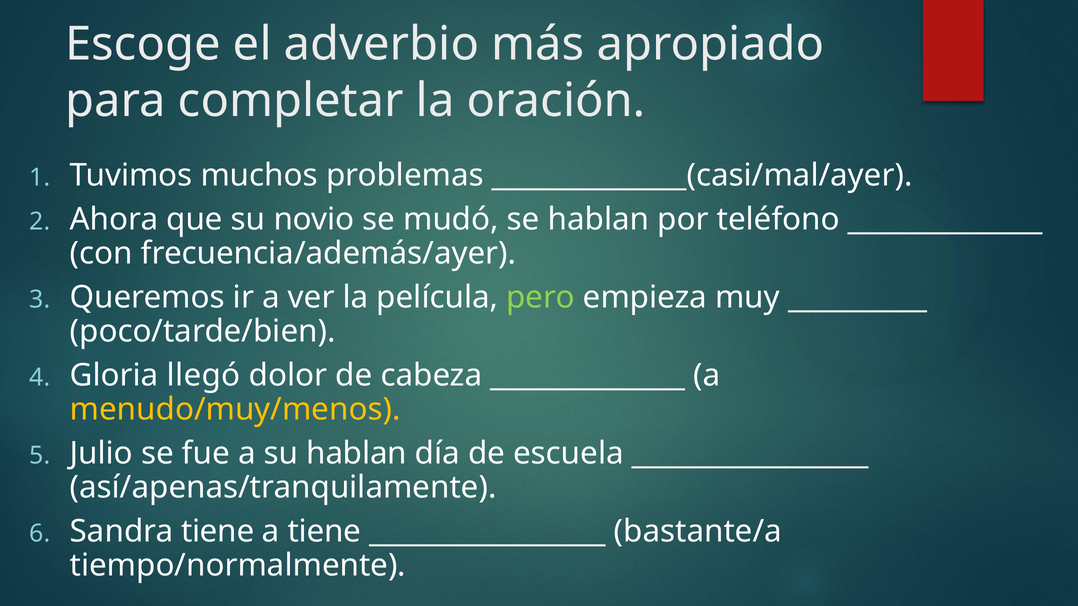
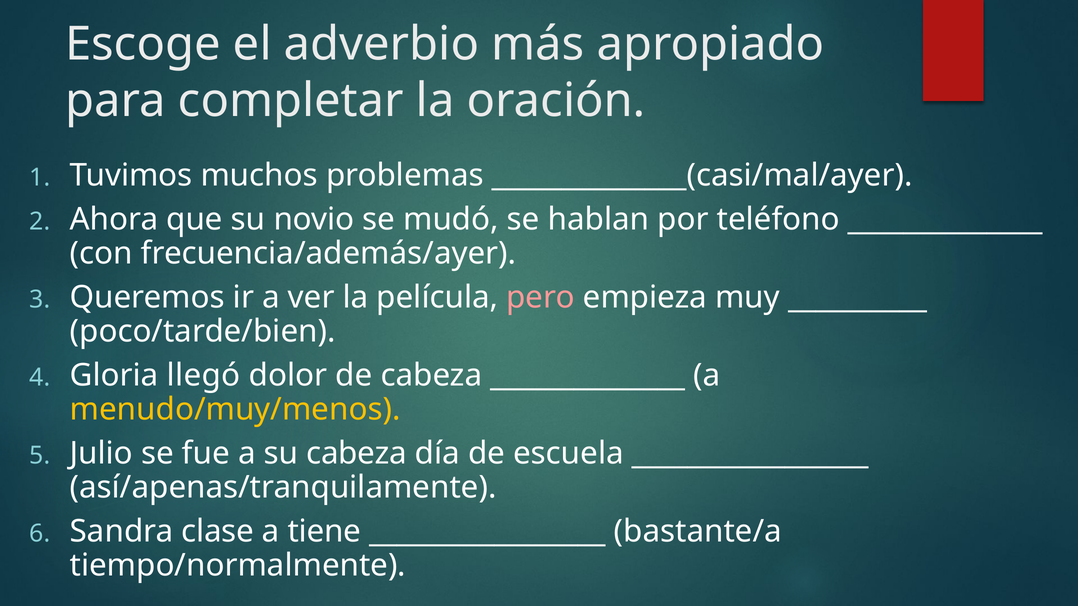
pero colour: light green -> pink (541, 298)
su hablan: hablan -> cabeza (357, 454)
Sandra tiene: tiene -> clase (218, 532)
